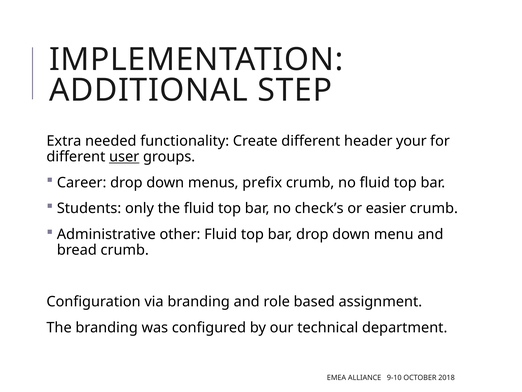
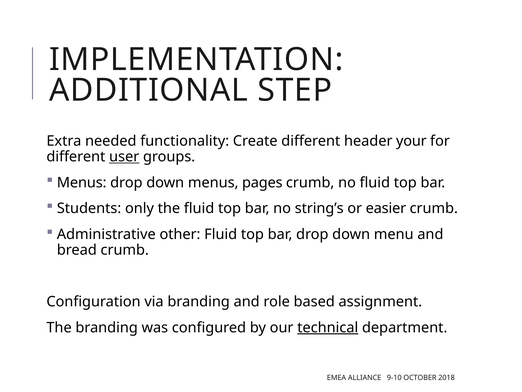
Career: Career -> Menus (82, 182)
prefix: prefix -> pages (262, 182)
check’s: check’s -> string’s (319, 208)
technical underline: none -> present (328, 327)
